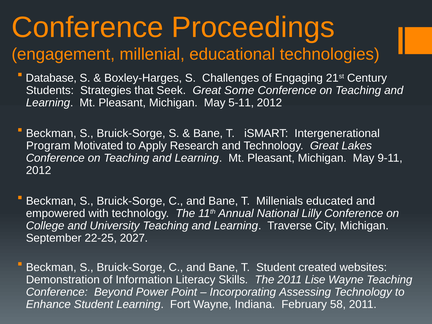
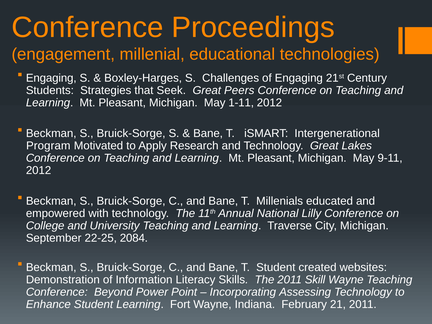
Database: Database -> Engaging (51, 78)
Some: Some -> Peers (239, 91)
5-11: 5-11 -> 1-11 (241, 103)
2027: 2027 -> 2084 (134, 238)
Lise: Lise -> Skill (315, 280)
58: 58 -> 21 (338, 304)
